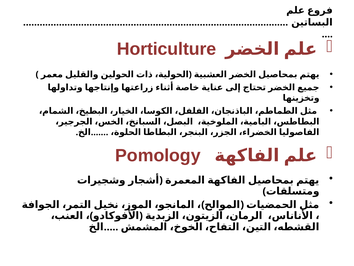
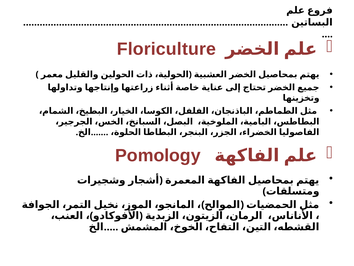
Horticulture: Horticulture -> Floriculture (166, 49)
